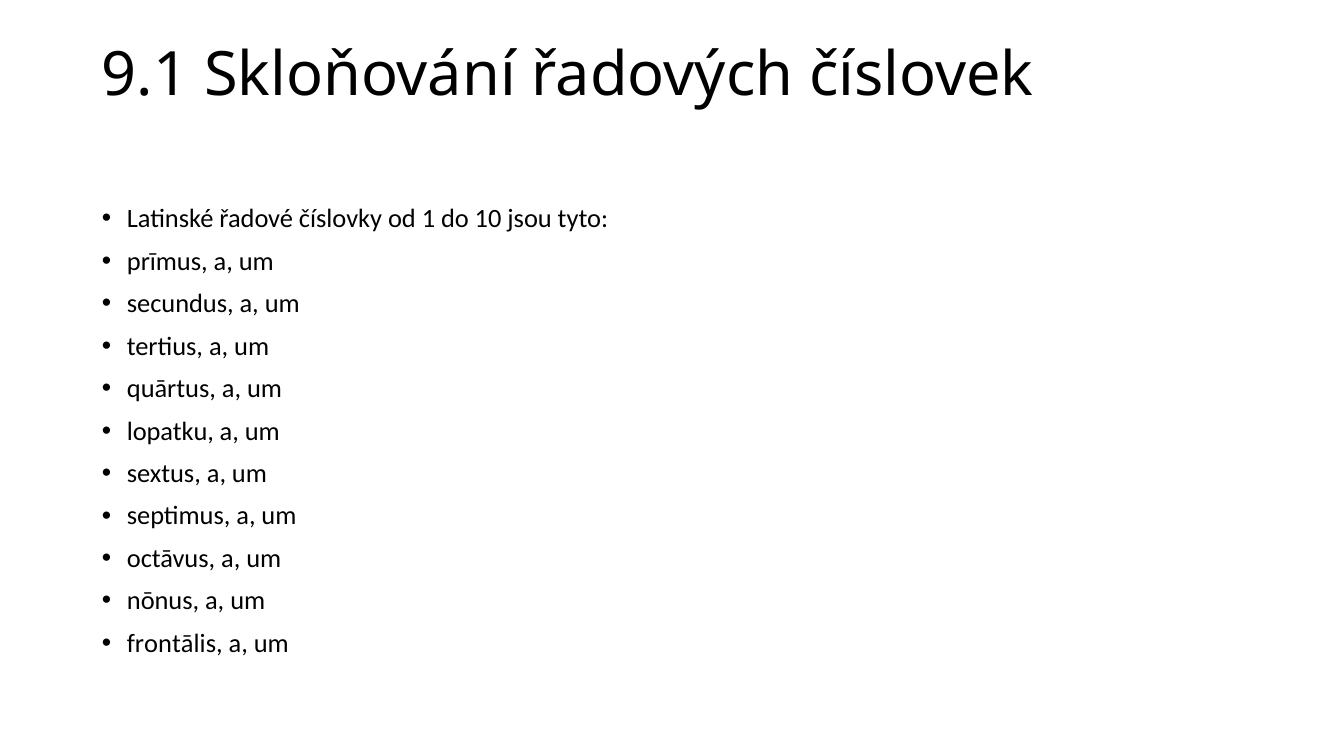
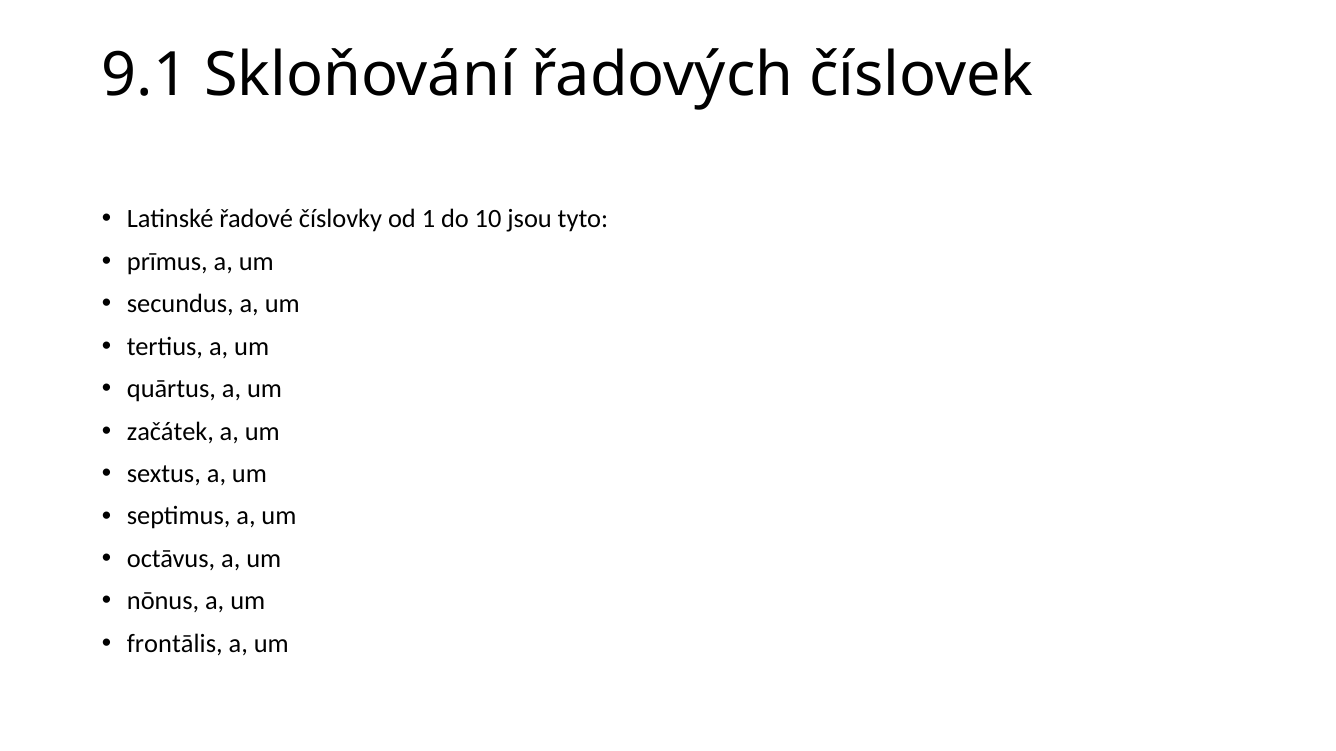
lopatku: lopatku -> začátek (170, 432)
